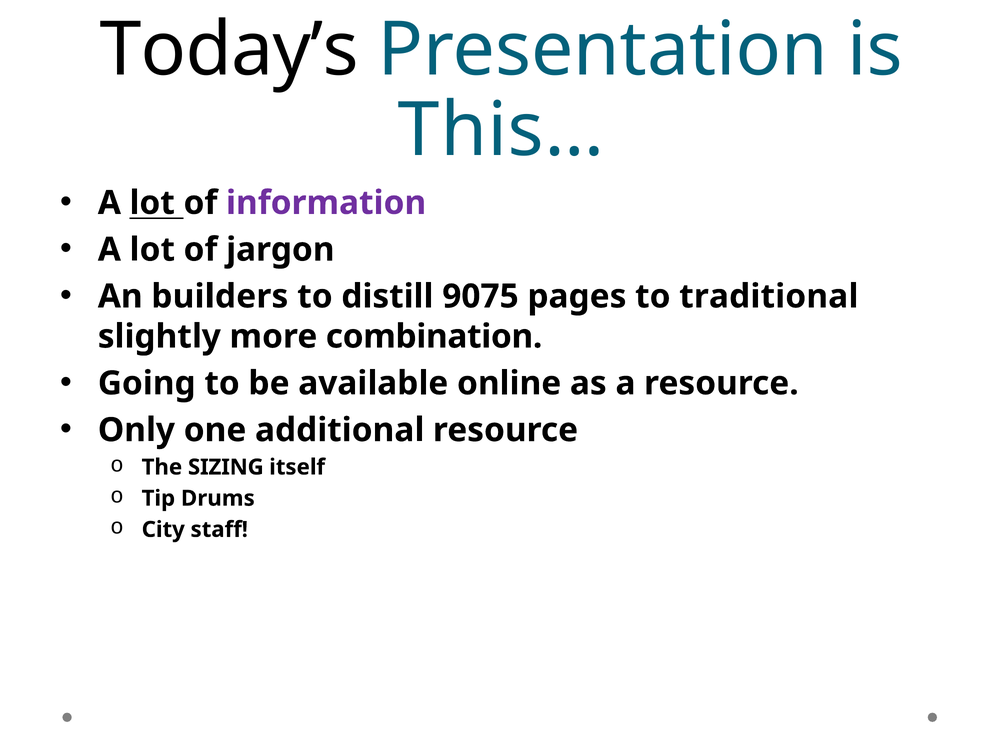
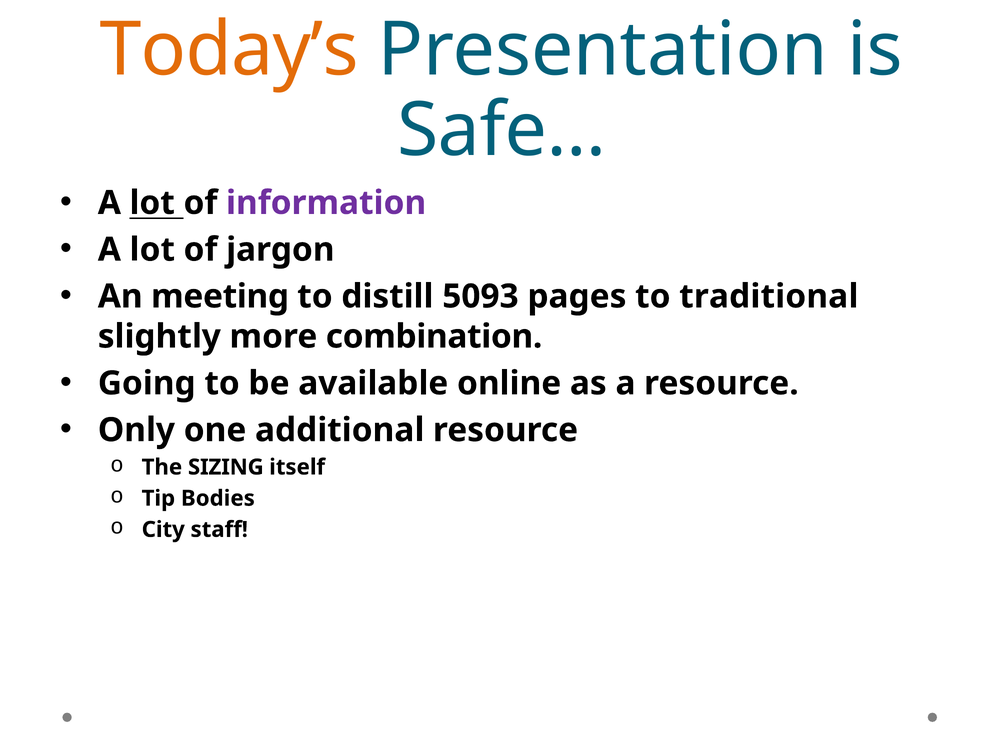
Today’s colour: black -> orange (229, 50)
This…: This… -> Safe… (502, 131)
builders: builders -> meeting (220, 297)
9075: 9075 -> 5093 (480, 297)
Drums: Drums -> Bodies (218, 499)
